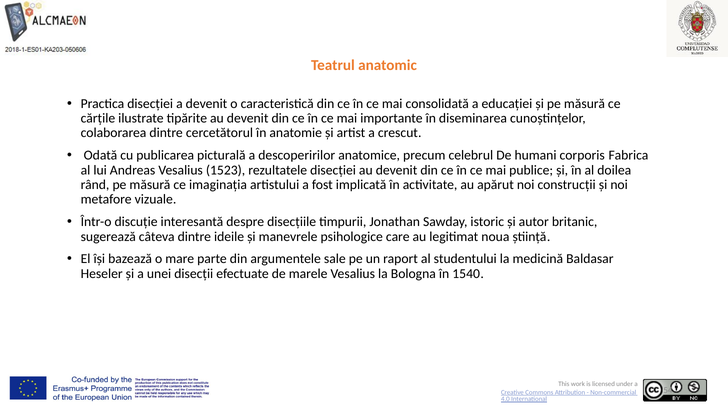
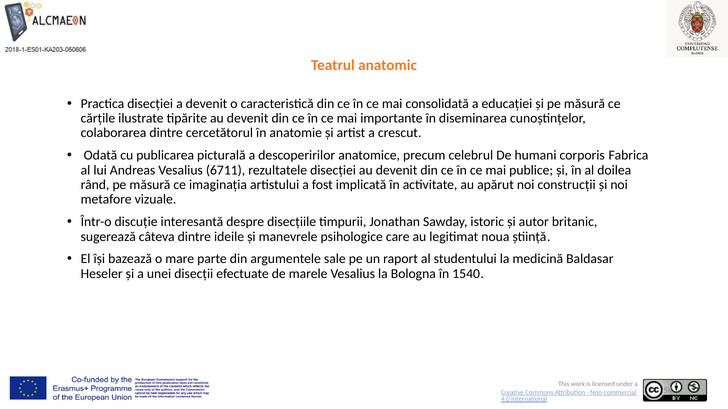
1523: 1523 -> 6711 (226, 170)
